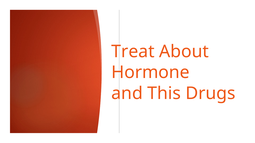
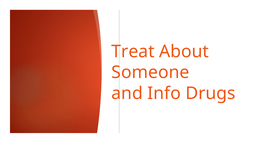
Hormone: Hormone -> Someone (150, 73)
This: This -> Info (164, 94)
